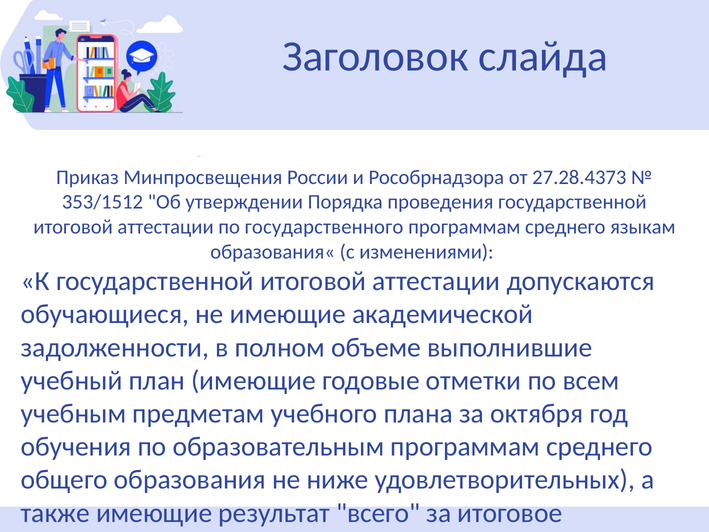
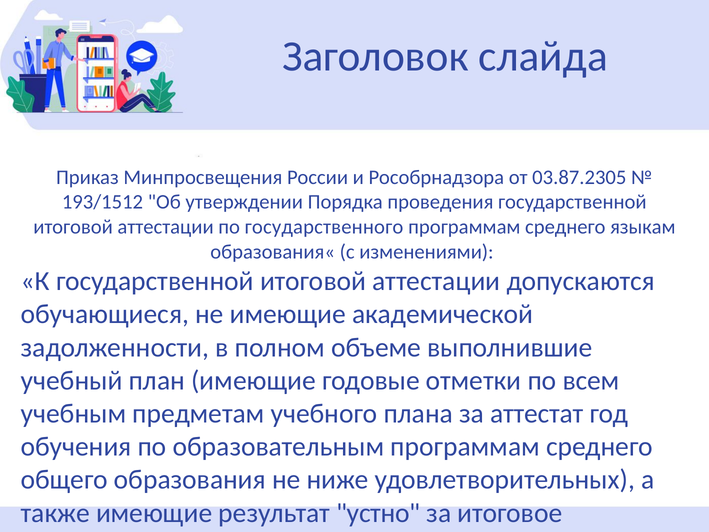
27.28.4373: 27.28.4373 -> 03.87.2305 (579, 177)
353/1512: 353/1512 -> 193/1512 (102, 202)
октября: октября -> аттестат (537, 413)
всего: всего -> устно (378, 513)
